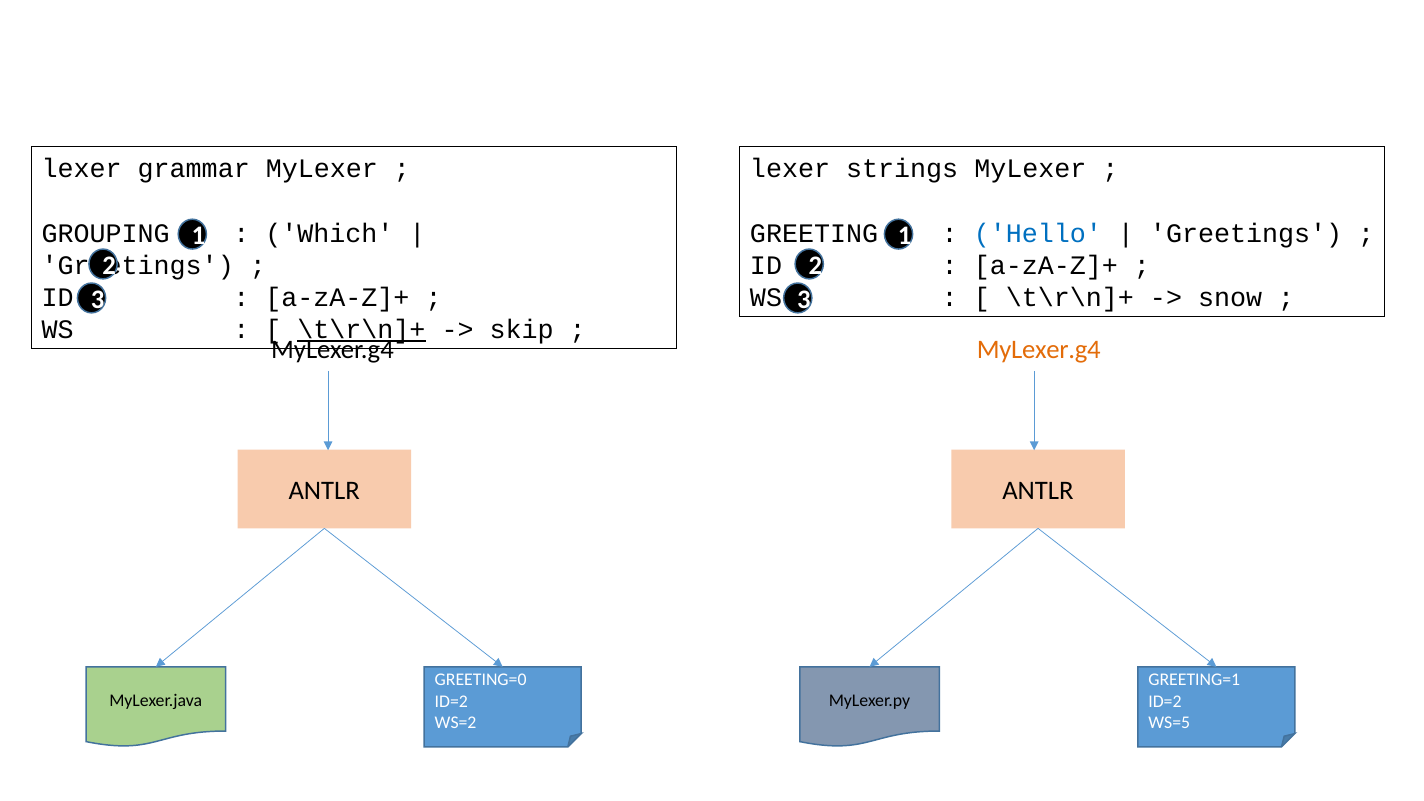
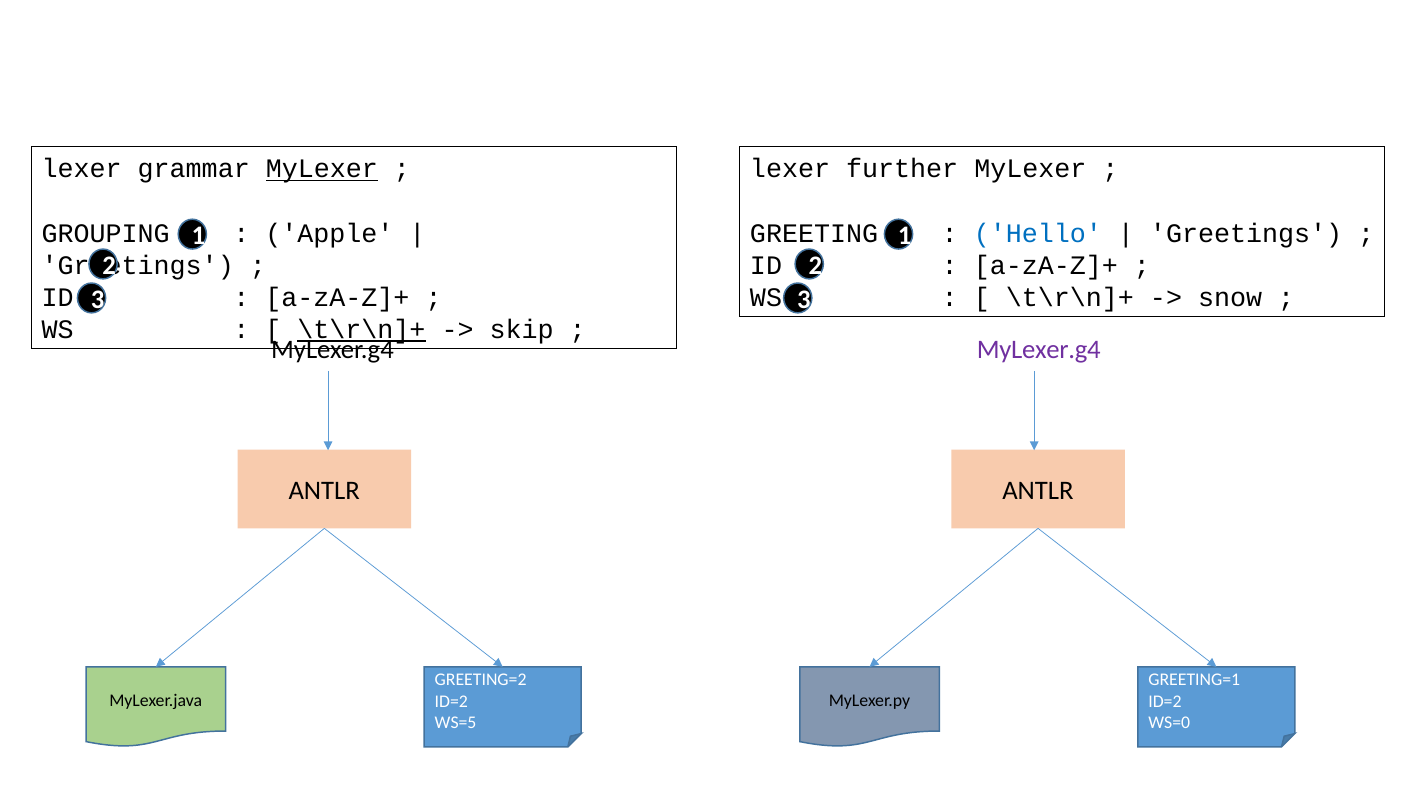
MyLexer underline: none -> present (322, 169)
strings: strings -> further (902, 169)
Which: Which -> Apple (329, 233)
MyLexer.g4 colour: orange -> purple (1039, 350)
GREETING=0: GREETING=0 -> GREETING=2 (481, 680)
WS=2: WS=2 -> WS=5 (456, 723)
WS=5: WS=5 -> WS=0 (1169, 723)
